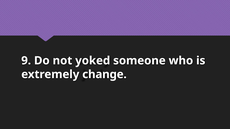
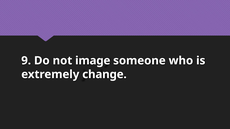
yoked: yoked -> image (93, 61)
